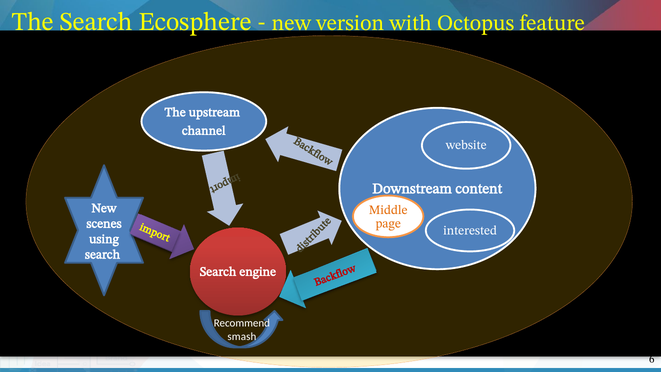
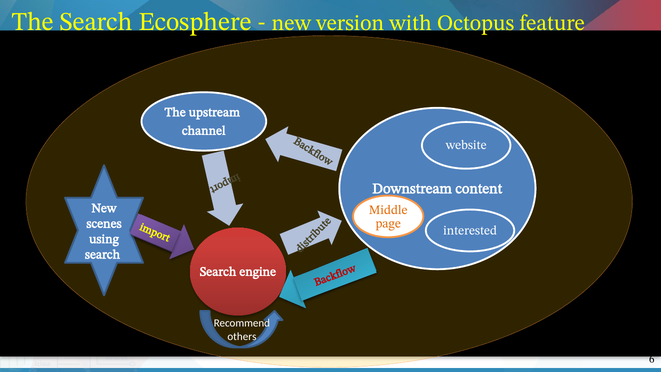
smash: smash -> others (242, 336)
